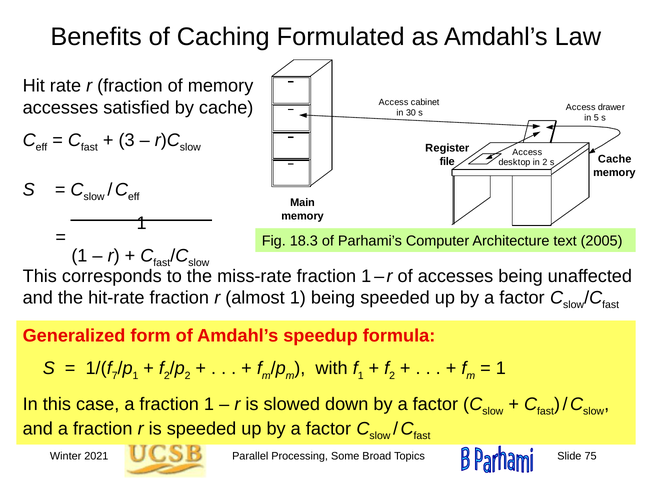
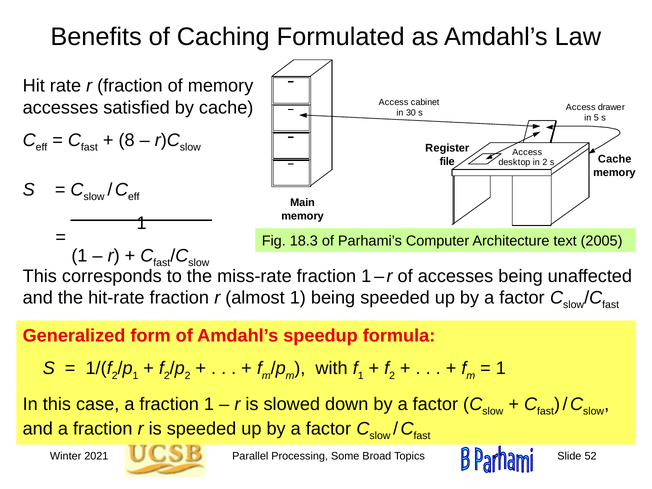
3: 3 -> 8 (127, 140)
7: 7 -> 2 (115, 376)
75: 75 -> 52 (591, 456)
